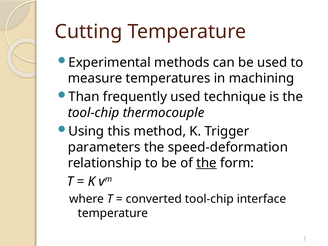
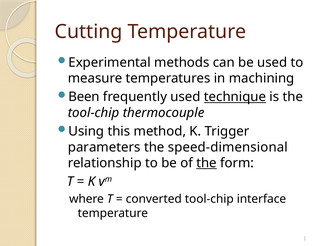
Than: Than -> Been (84, 97)
technique underline: none -> present (235, 97)
speed‑deformation: speed‑deformation -> speed‑dimensional (228, 147)
